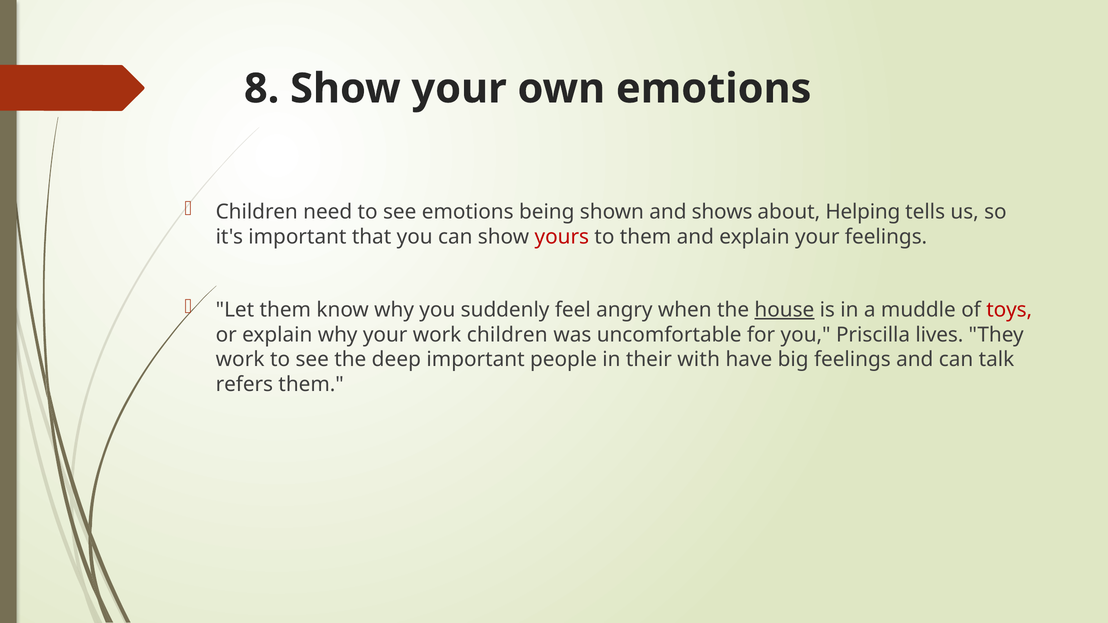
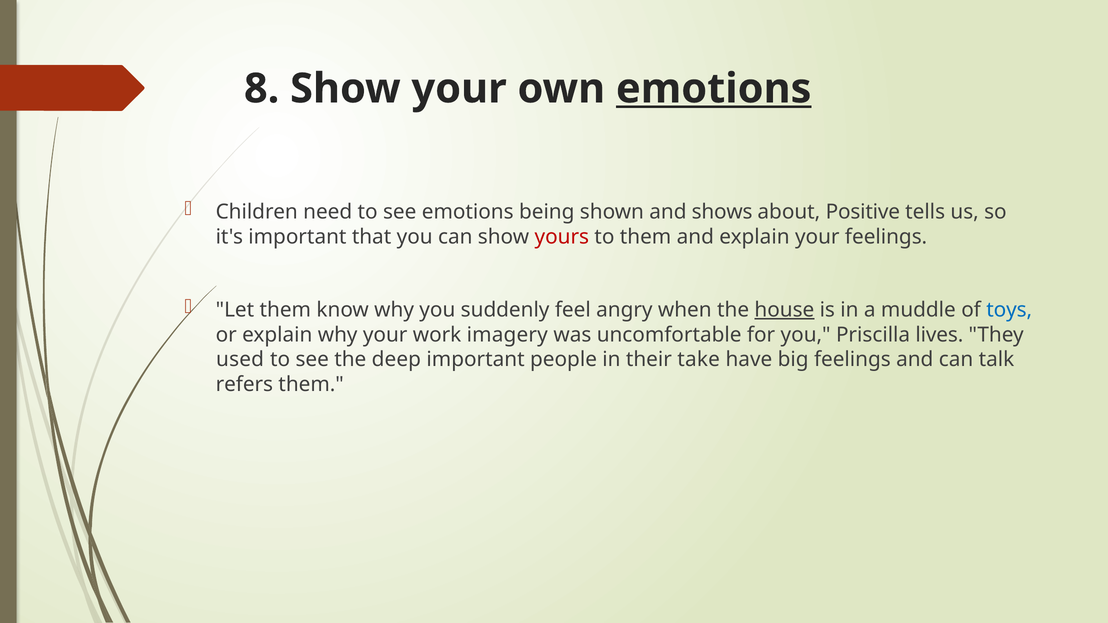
emotions underline: none -> present (714, 89)
Helping: Helping -> Positive (863, 212)
toys colour: red -> blue (1009, 310)
work children: children -> imagery (507, 335)
work: work -> used (240, 360)
with: with -> take (699, 360)
